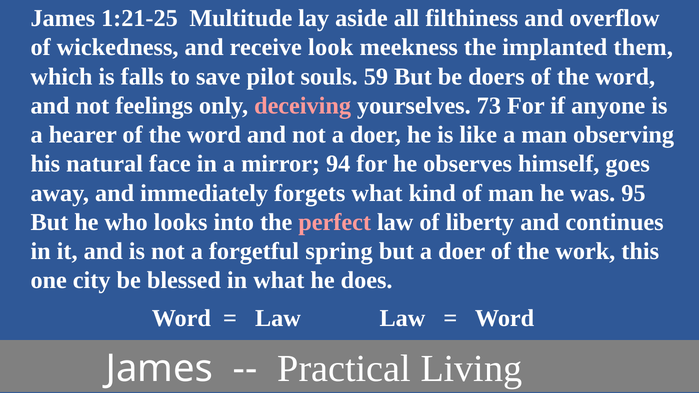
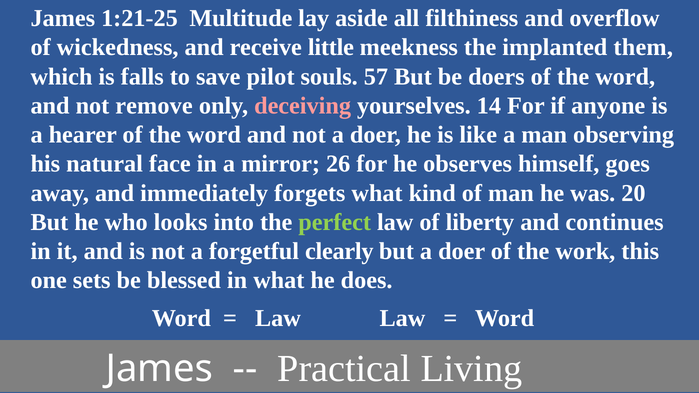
look: look -> little (331, 48)
59: 59 -> 57 (376, 77)
feelings: feelings -> remove (154, 106)
73: 73 -> 14 (489, 106)
94: 94 -> 26 (338, 164)
95: 95 -> 20 (633, 193)
perfect colour: pink -> light green (335, 222)
spring: spring -> clearly (339, 251)
city: city -> sets (92, 280)
